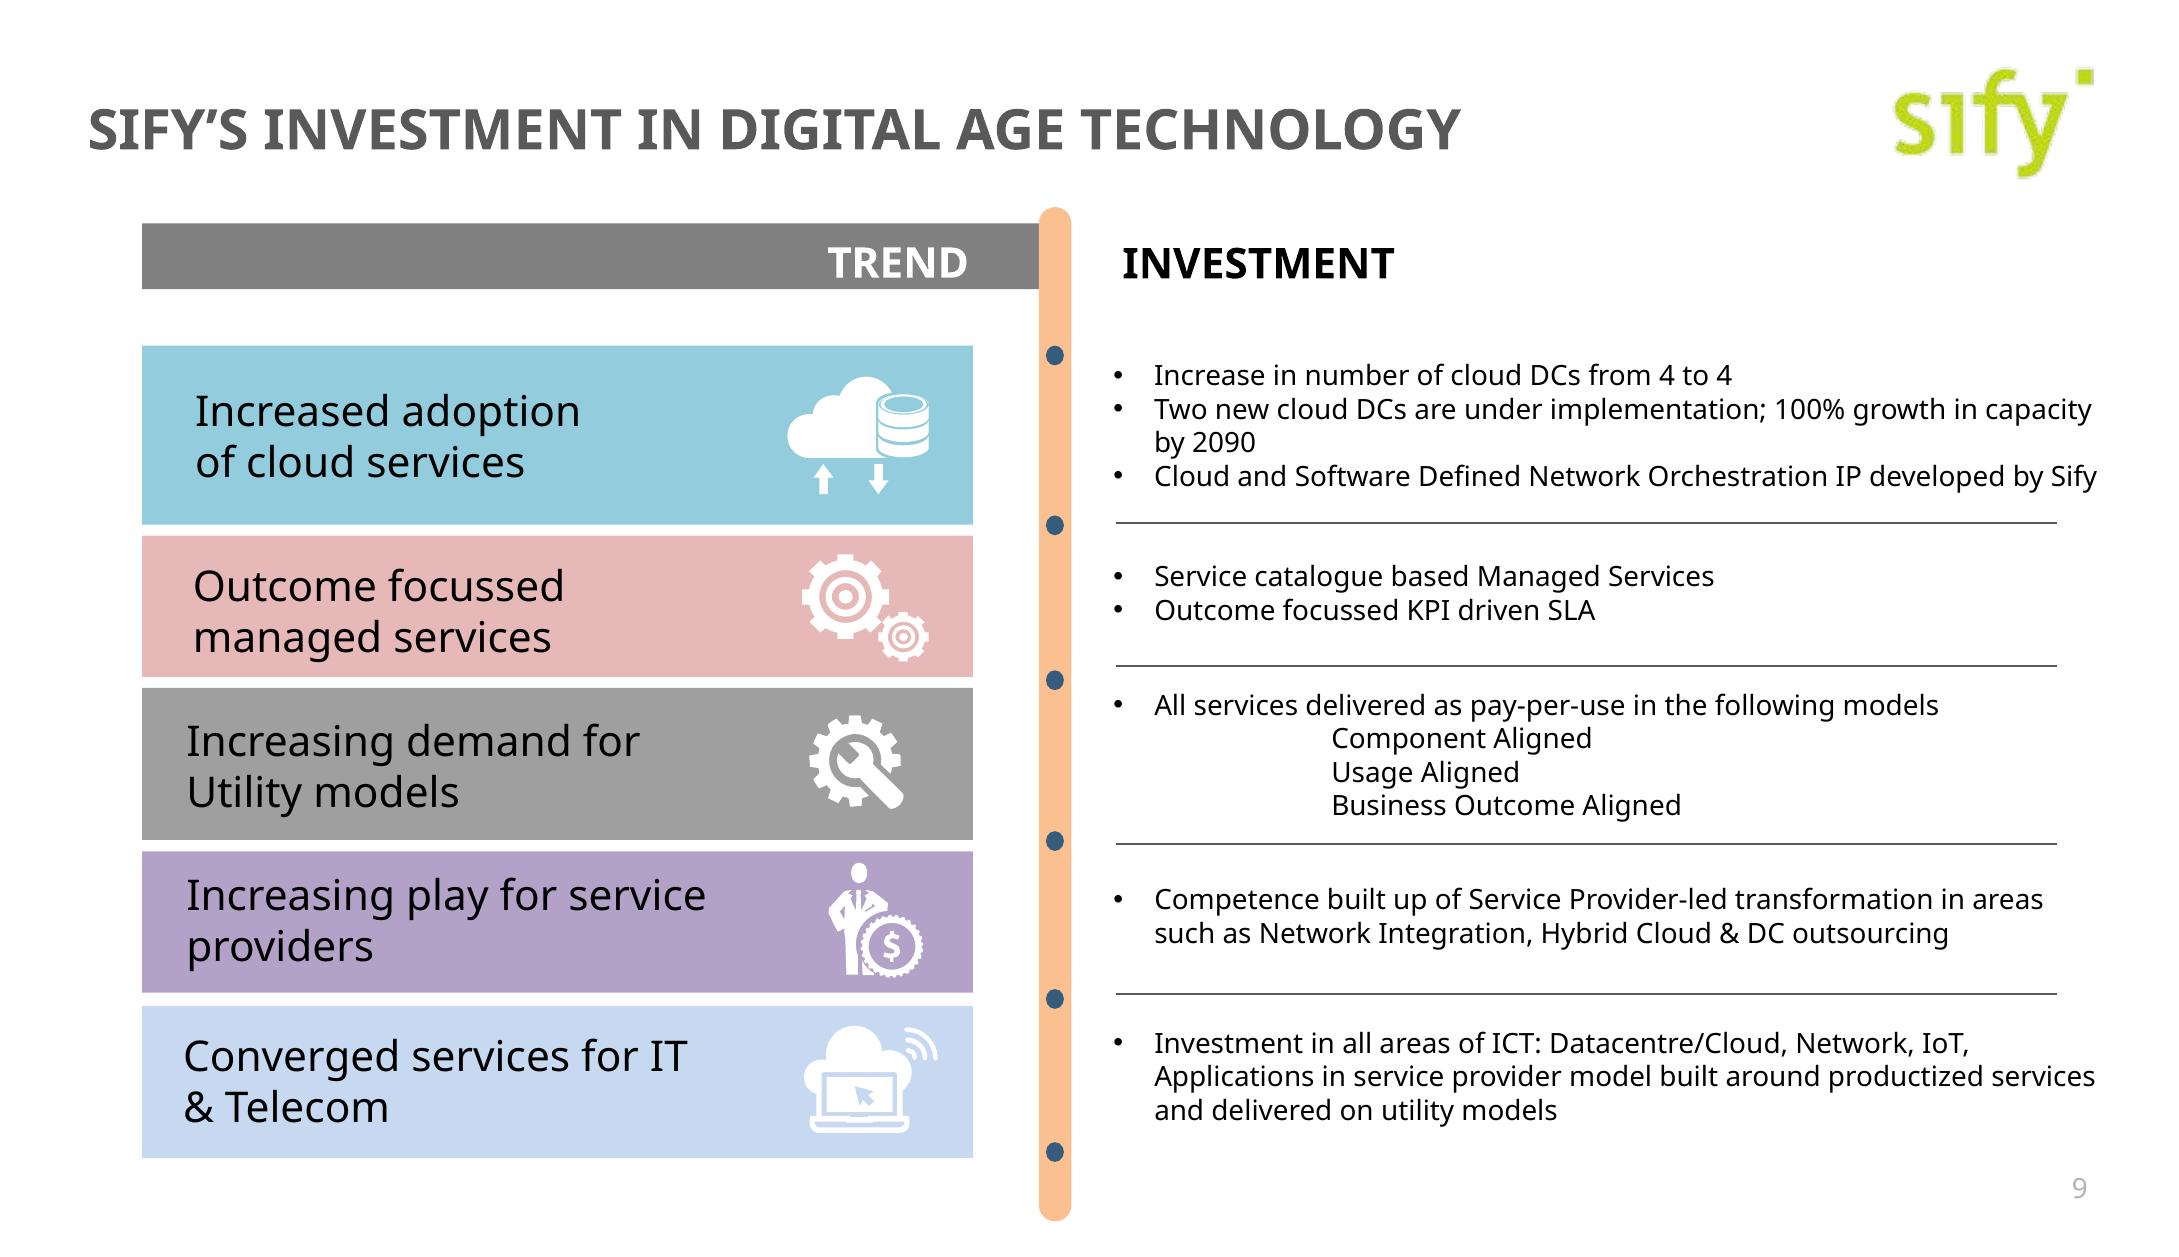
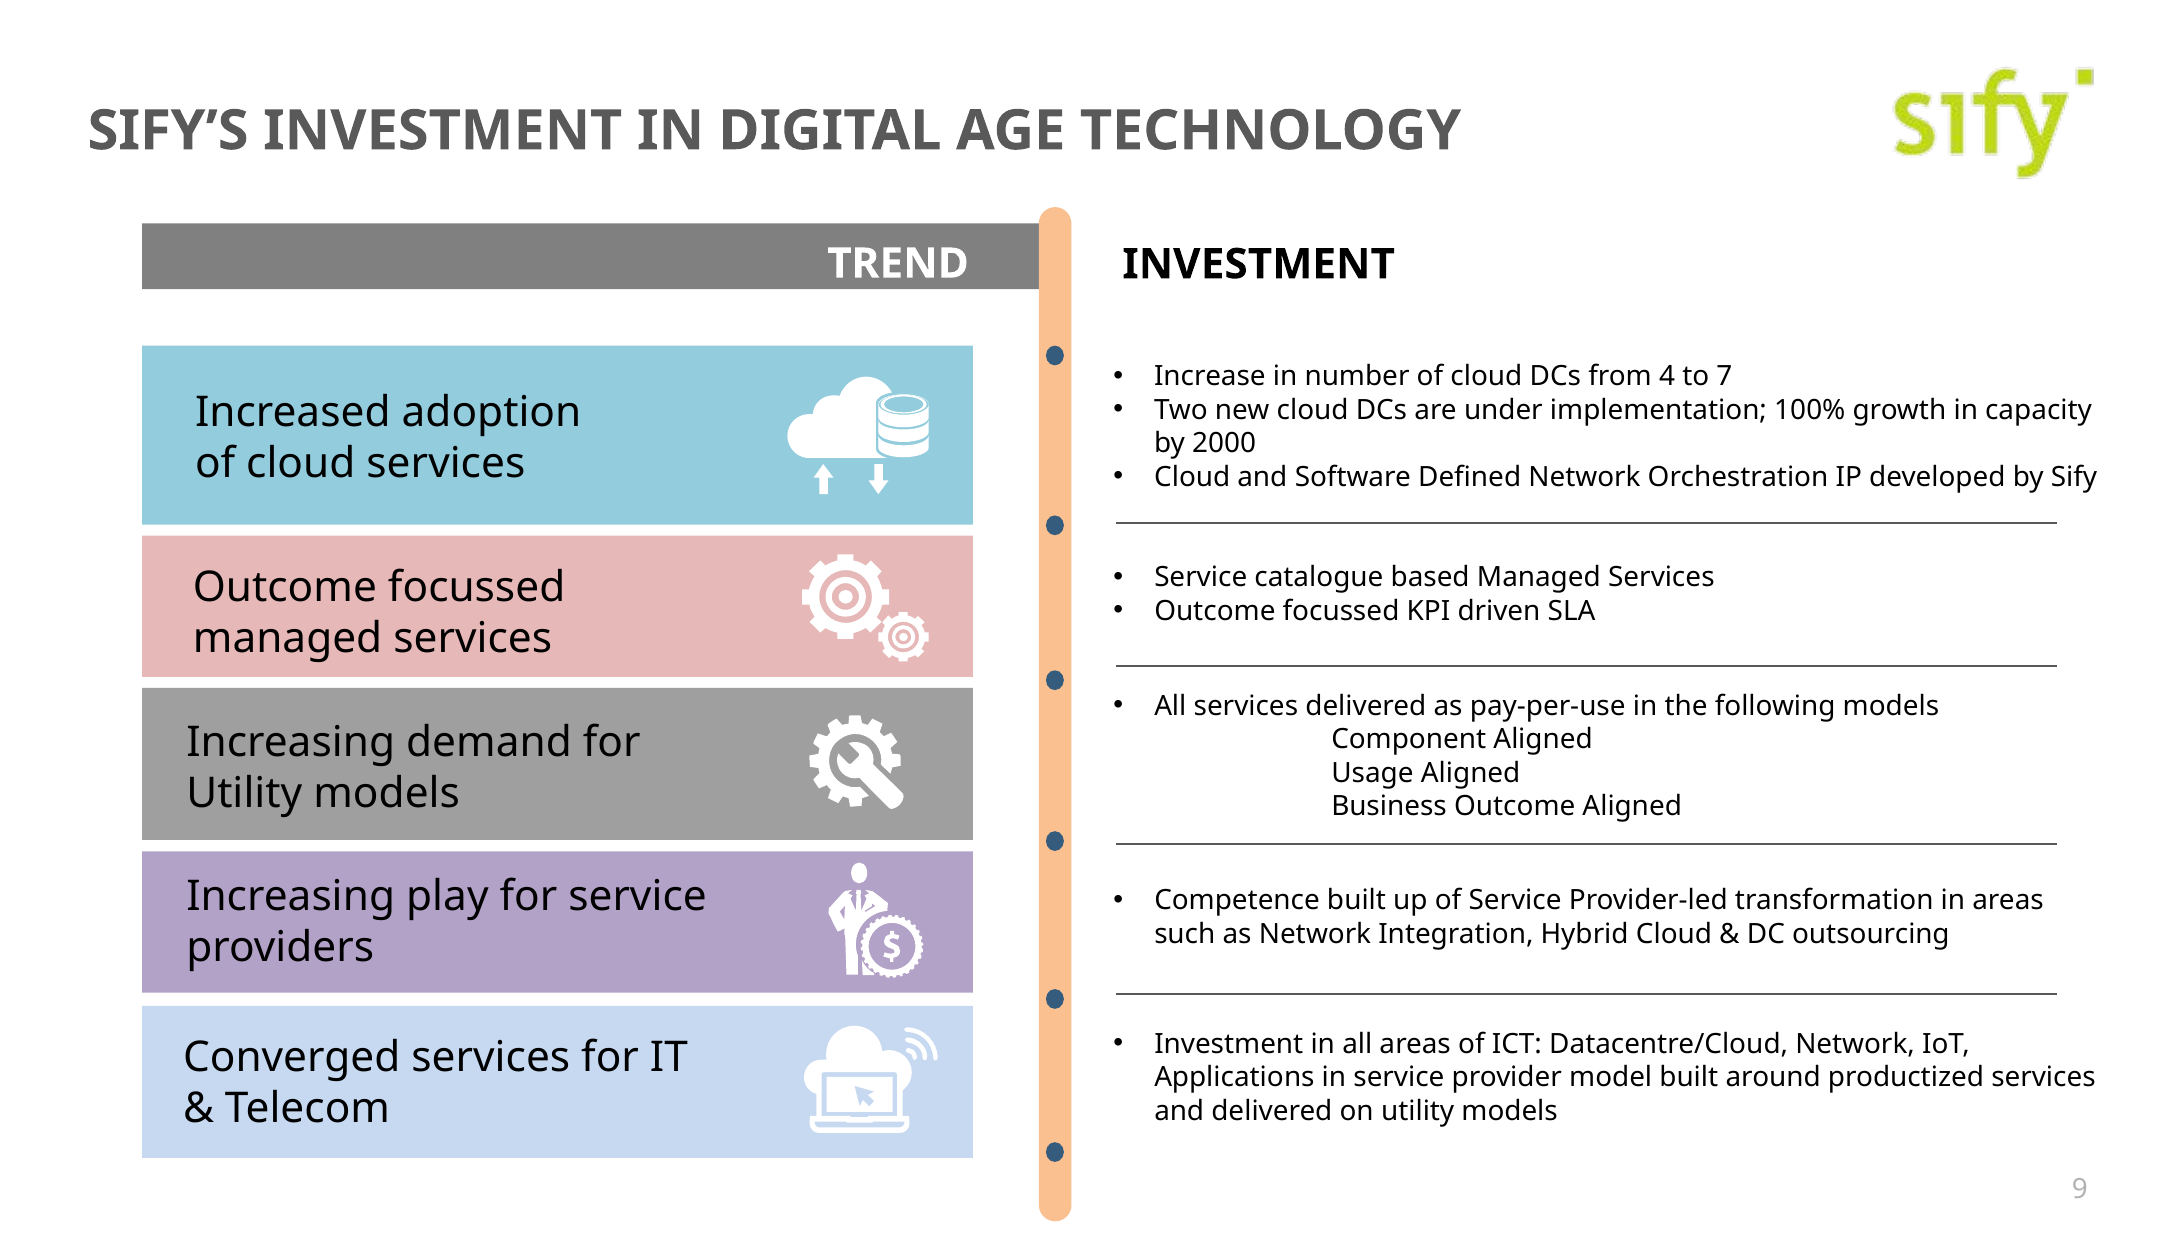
to 4: 4 -> 7 (1724, 377)
2090: 2090 -> 2000 (1224, 444)
